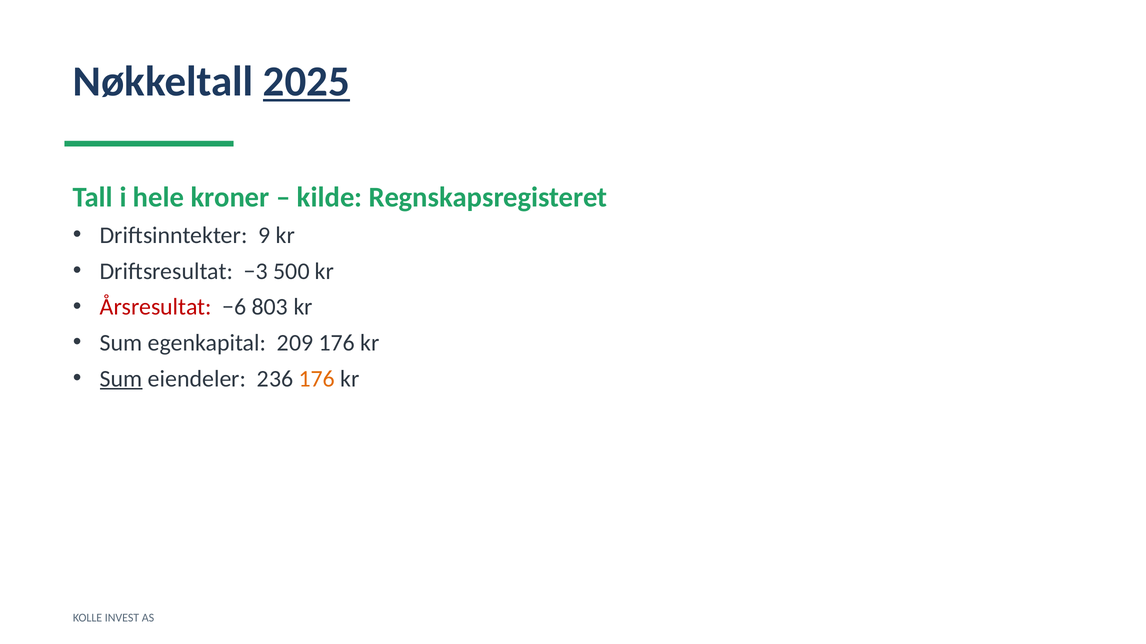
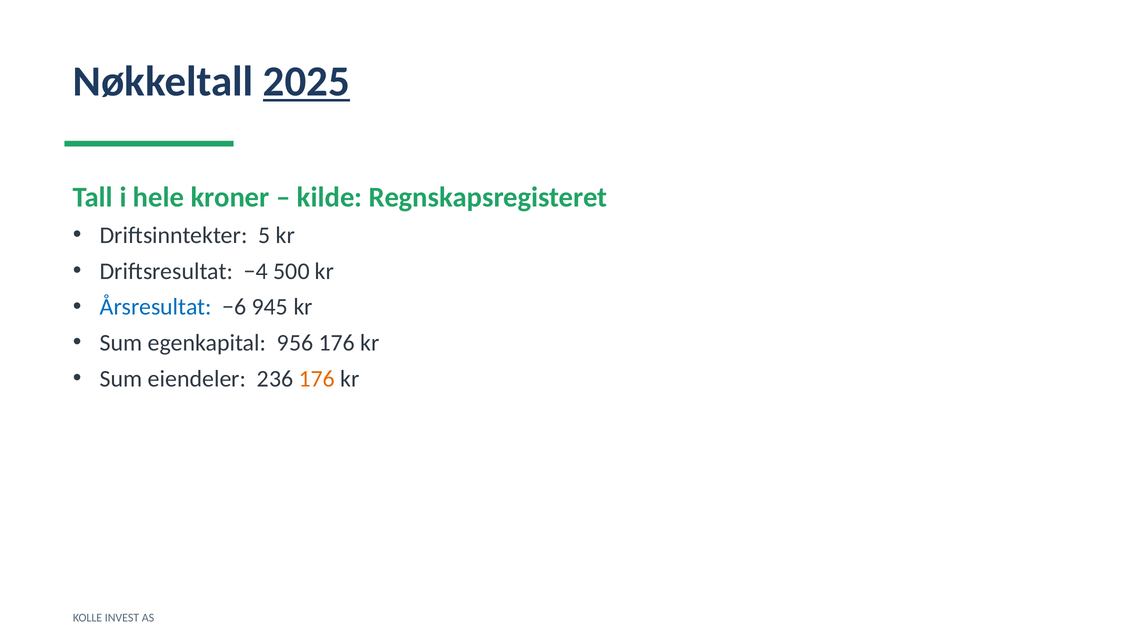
9: 9 -> 5 (264, 236)
−3: −3 -> −4 (256, 271)
Årsresultat colour: red -> blue (156, 307)
803: 803 -> 945 (270, 307)
209: 209 -> 956 (295, 343)
Sum underline: present -> none (121, 379)
